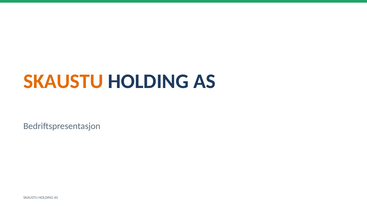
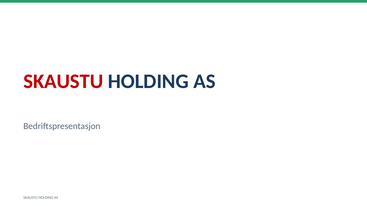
SKAUSTU colour: orange -> red (63, 81)
